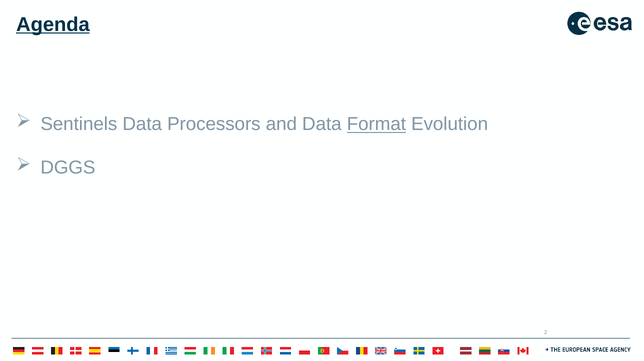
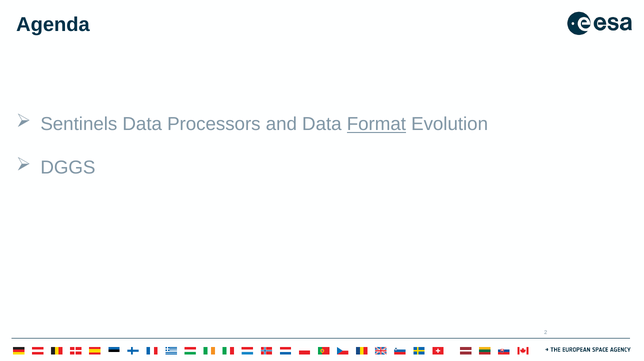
Agenda underline: present -> none (53, 24)
